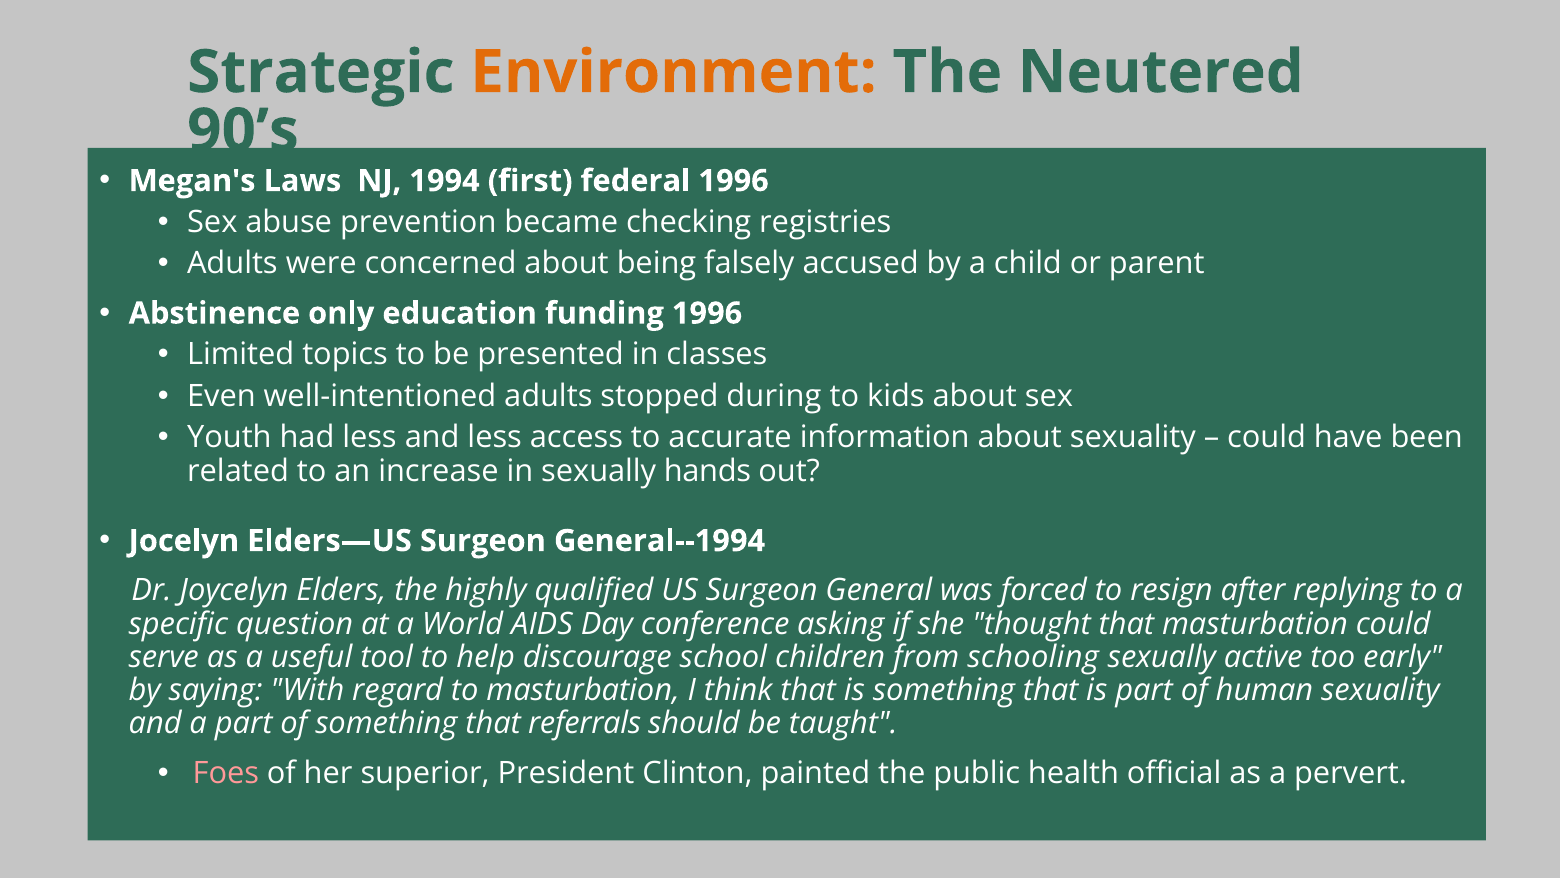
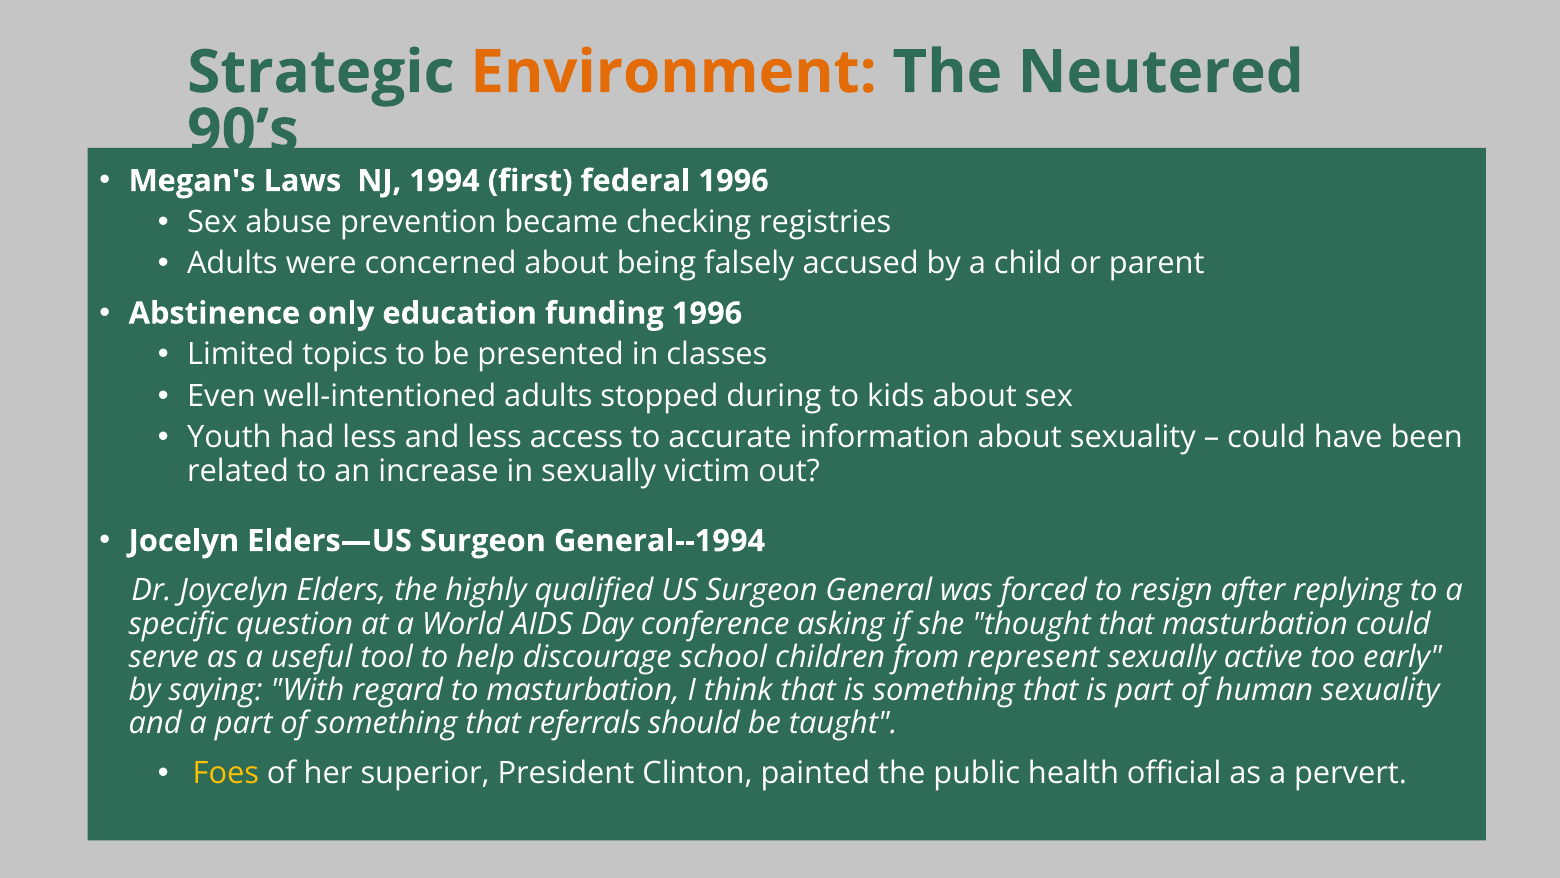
hands: hands -> victim (707, 471)
schooling: schooling -> represent (1033, 657)
Foes colour: pink -> yellow (226, 773)
